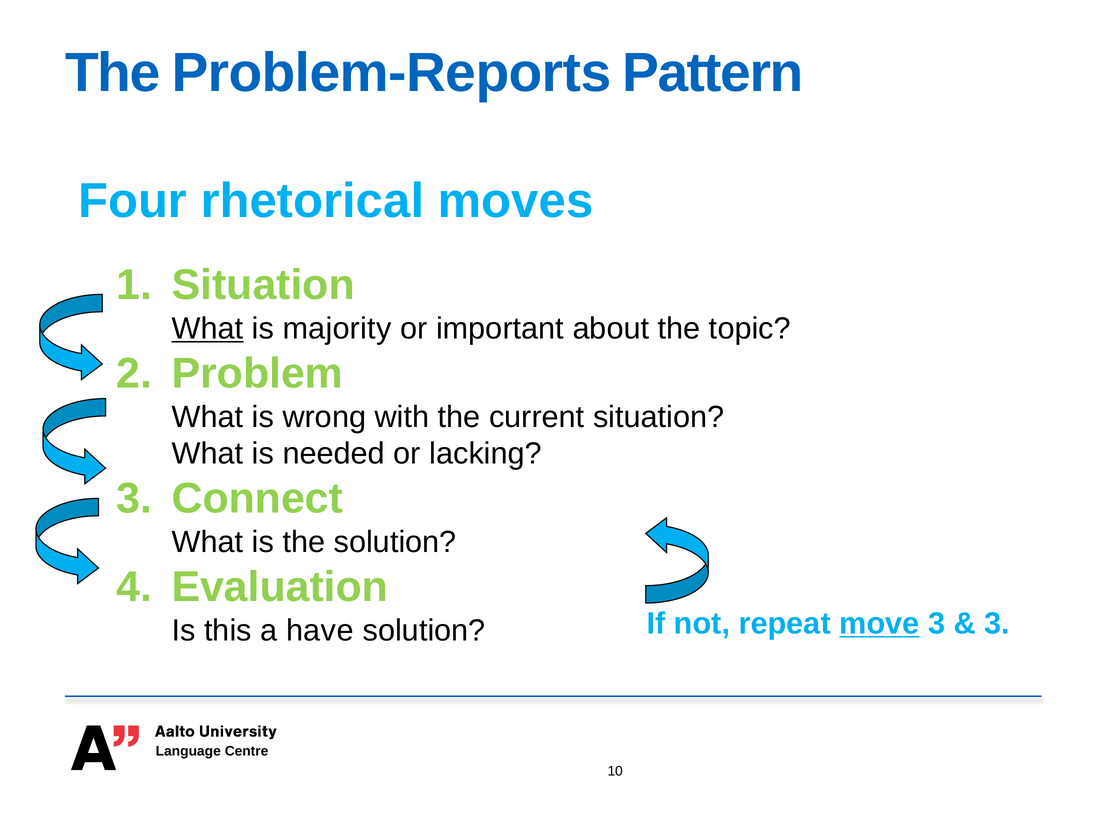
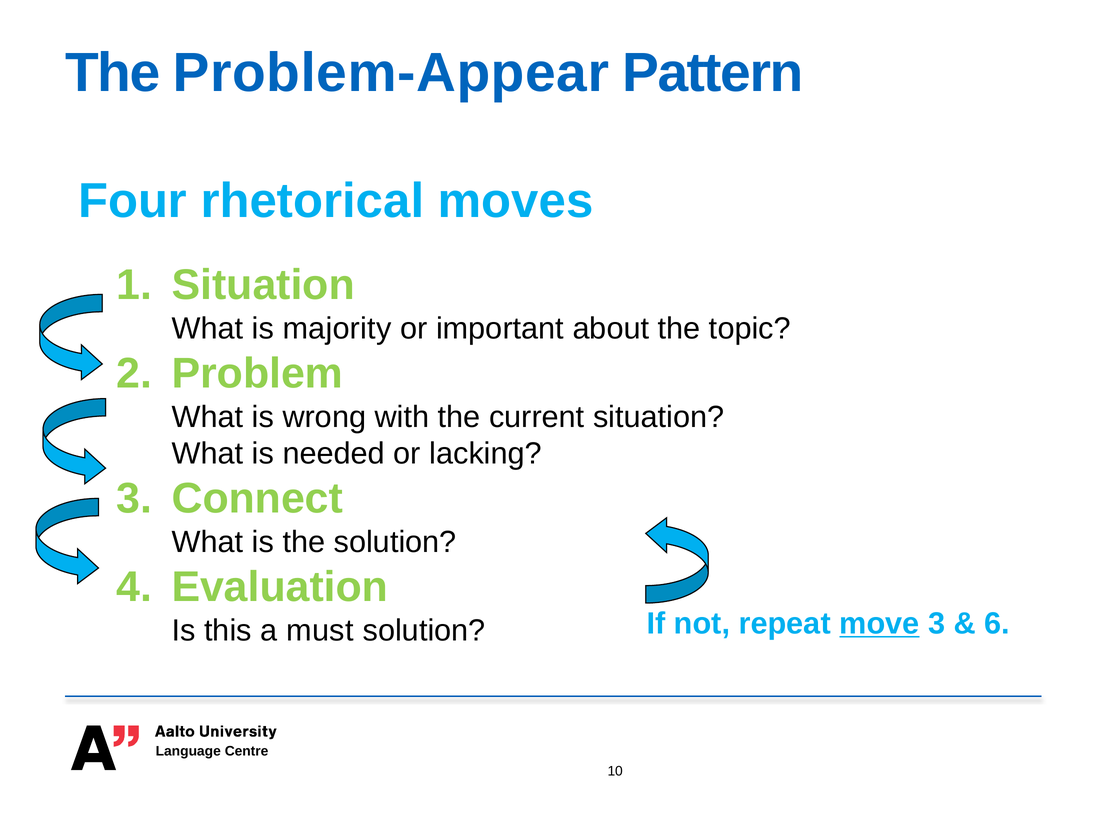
Problem-Reports: Problem-Reports -> Problem-Appear (391, 73)
What underline: present -> none (207, 329)
have: have -> must (320, 630)
3: 3 -> 6 (997, 624)
